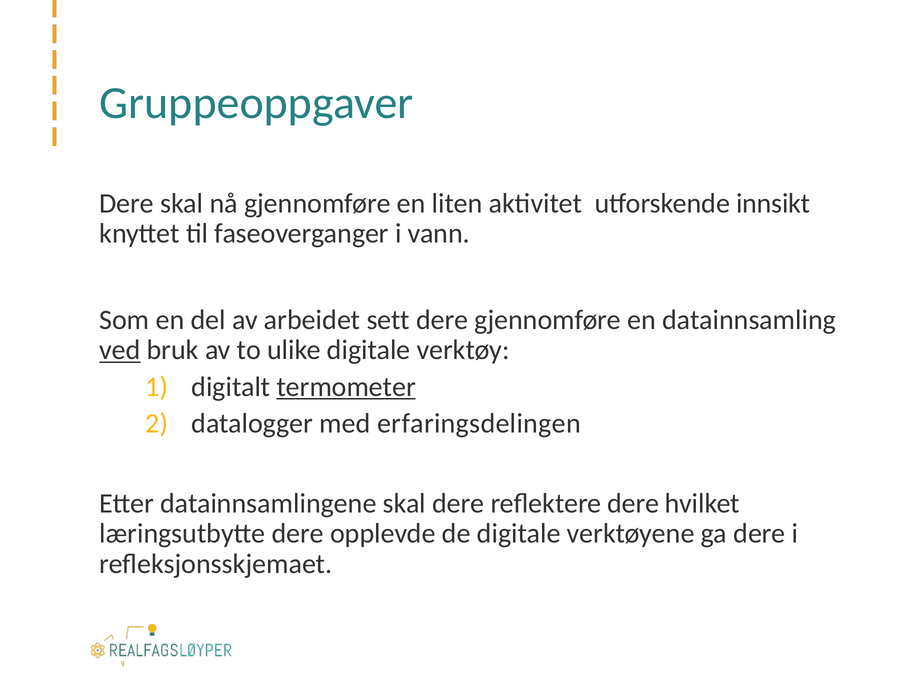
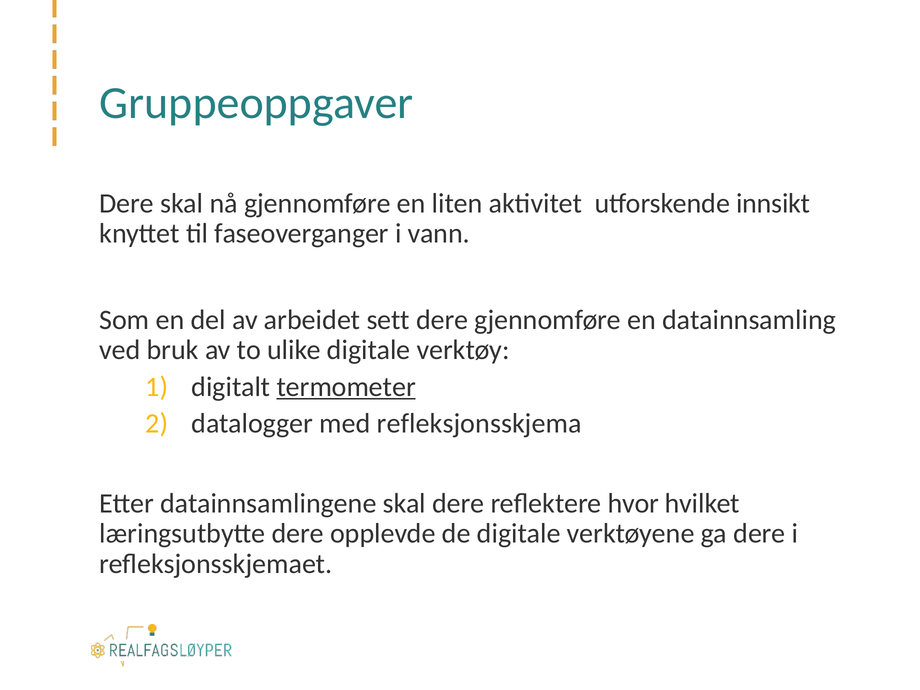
ved underline: present -> none (120, 350)
erfaringsdelingen: erfaringsdelingen -> refleksjonsskjema (479, 423)
reflektere dere: dere -> hvor (633, 503)
